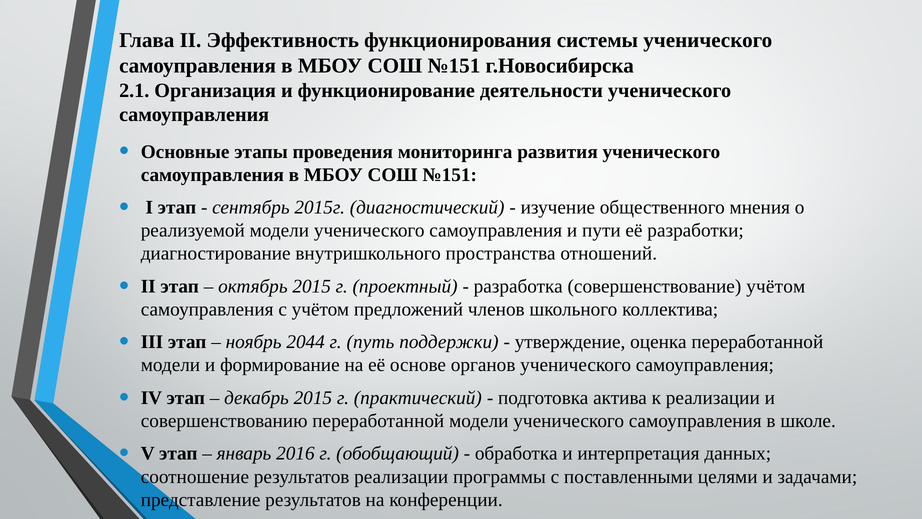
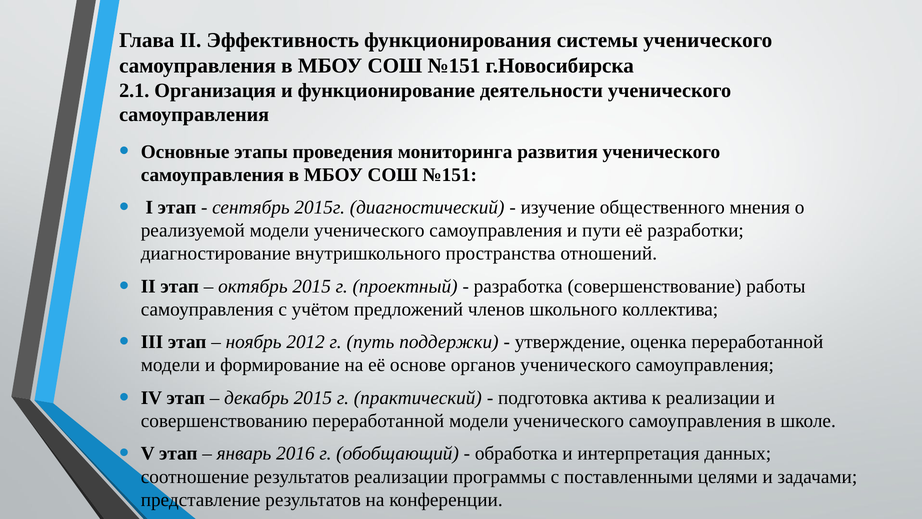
совершенствование учётом: учётом -> работы (776, 286)
2044: 2044 -> 2012 (306, 342)
